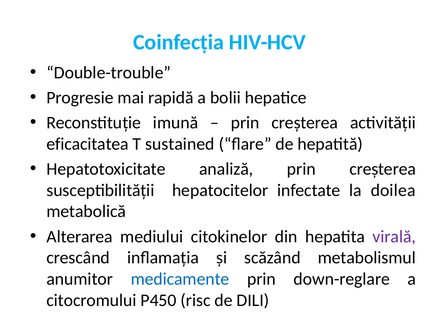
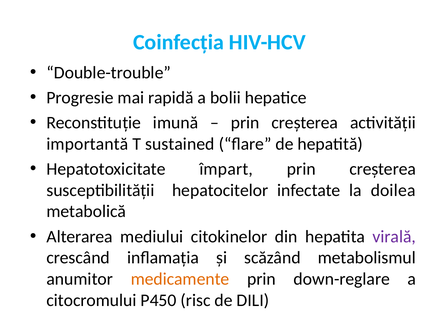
eficacitatea: eficacitatea -> importantă (87, 144)
analiză: analiză -> împart (226, 169)
medicamente colour: blue -> orange (180, 279)
